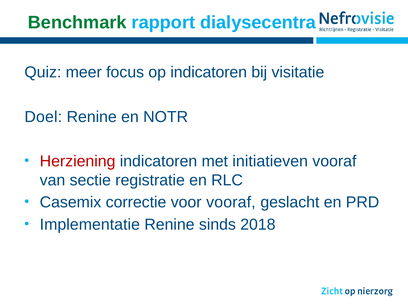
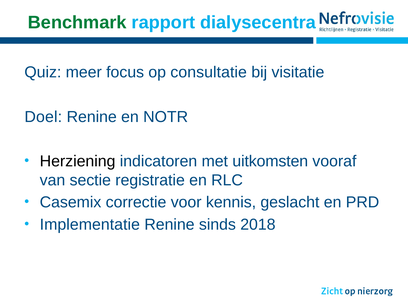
op indicatoren: indicatoren -> consultatie (209, 72)
Herziening colour: red -> black (78, 161)
initiatieven: initiatieven -> uitkomsten (270, 161)
voor vooraf: vooraf -> kennis (231, 202)
